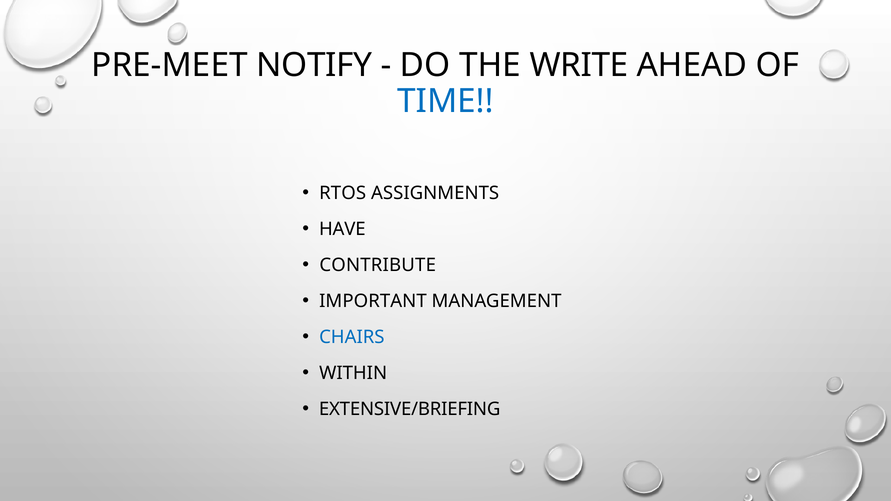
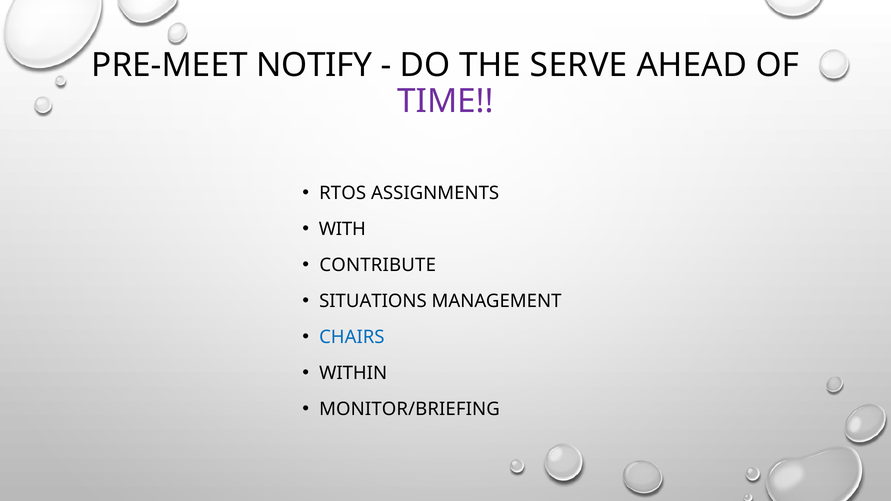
WRITE: WRITE -> SERVE (579, 65)
TIME colour: blue -> purple (445, 101)
HAVE: HAVE -> WITH (342, 229)
IMPORTANT: IMPORTANT -> SITUATIONS (373, 301)
EXTENSIVE/BRIEFING: EXTENSIVE/BRIEFING -> MONITOR/BRIEFING (410, 409)
